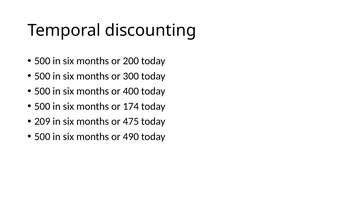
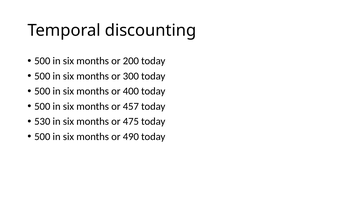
174: 174 -> 457 (131, 106)
209: 209 -> 530 (42, 121)
